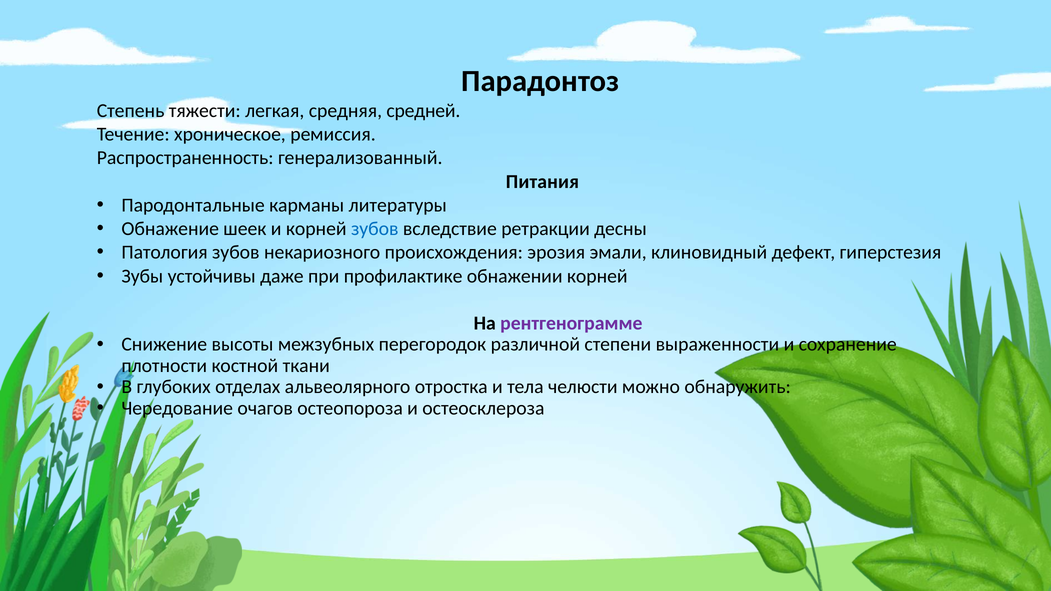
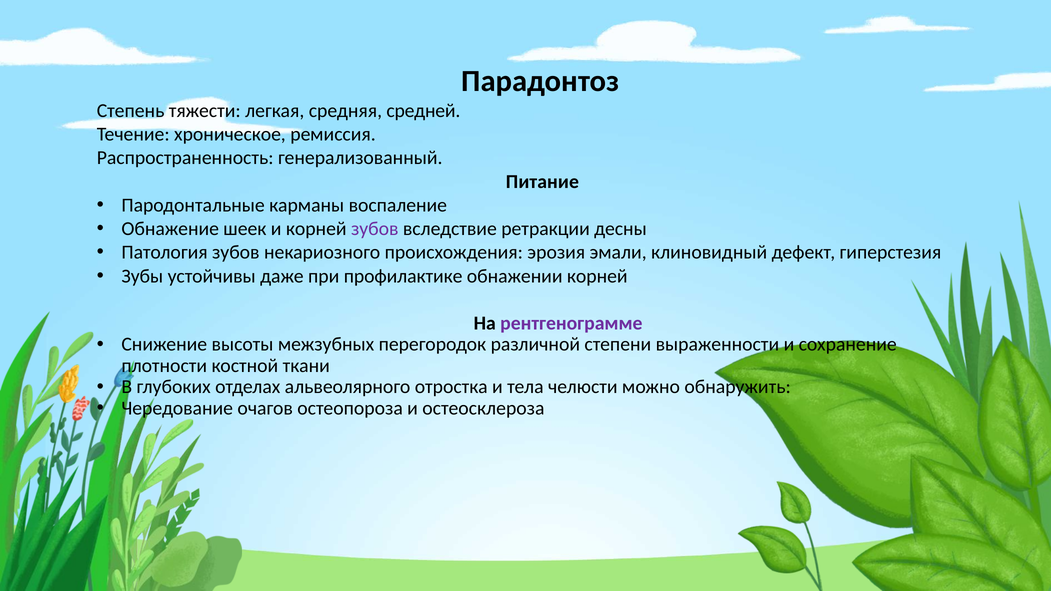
Питания: Питания -> Питание (542, 182)
литературы: литературы -> воспаление (398, 205)
зубов colour: blue -> purple (375, 229)
